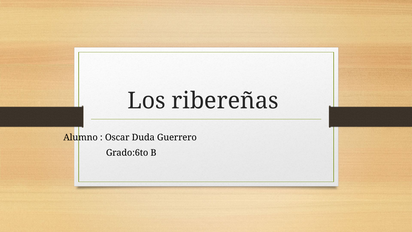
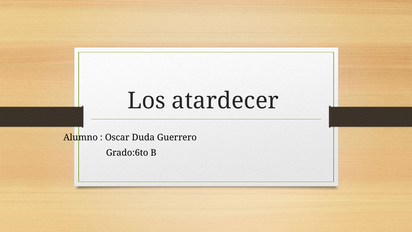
ribereñas: ribereñas -> atardecer (225, 101)
